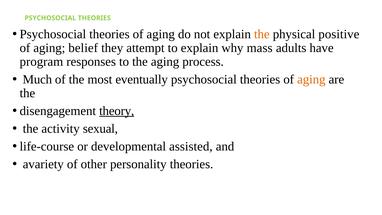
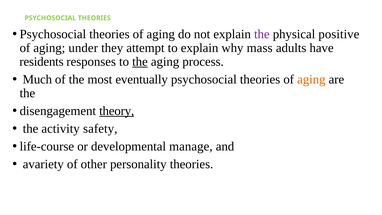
the colour: orange -> purple (262, 34)
belief: belief -> under (83, 48)
program: program -> residents (41, 62)
the underline: none -> present (140, 62)
sexual: sexual -> safety (100, 129)
assisted: assisted -> manage (191, 146)
